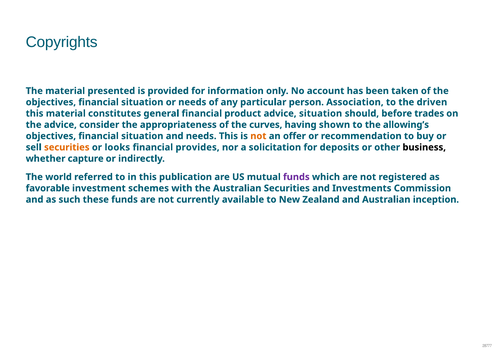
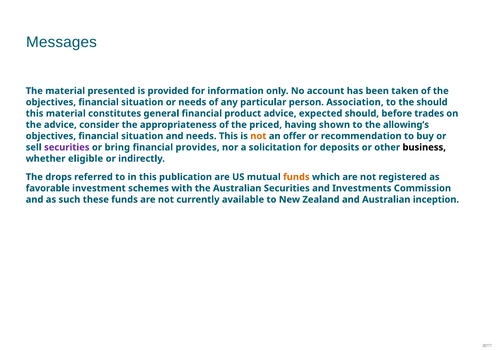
Copyrights: Copyrights -> Messages (61, 42)
the driven: driven -> should (432, 102)
advice situation: situation -> expected (321, 114)
curves: curves -> priced (266, 125)
securities colour: orange -> purple (67, 148)
looks: looks -> bring (117, 148)
capture: capture -> eligible (86, 159)
world: world -> drops (59, 177)
funds colour: purple -> orange (296, 177)
